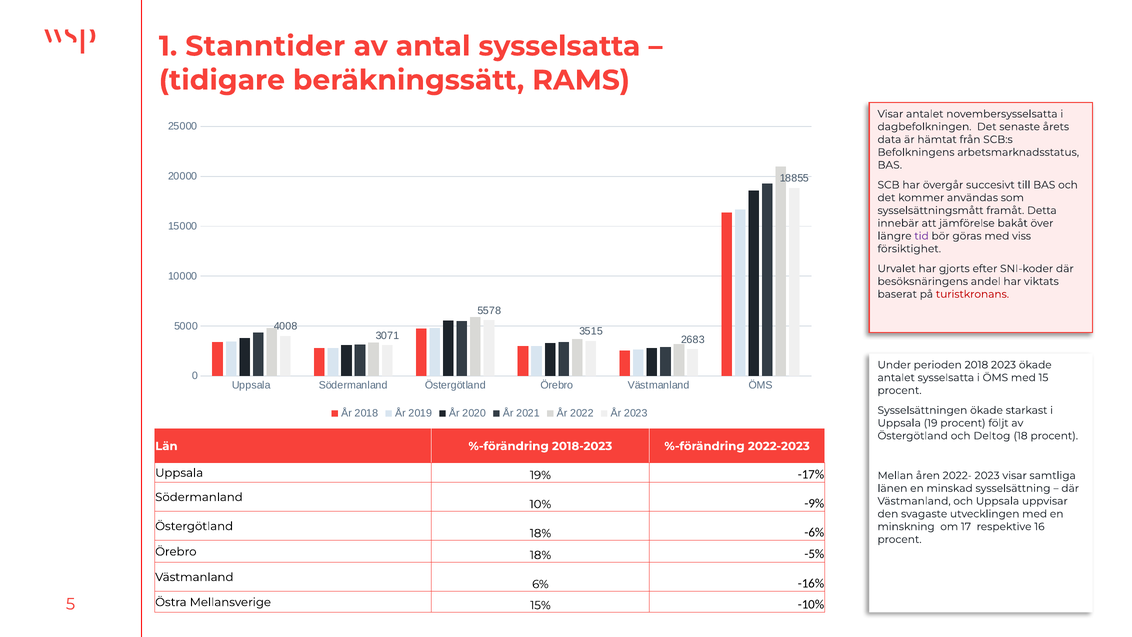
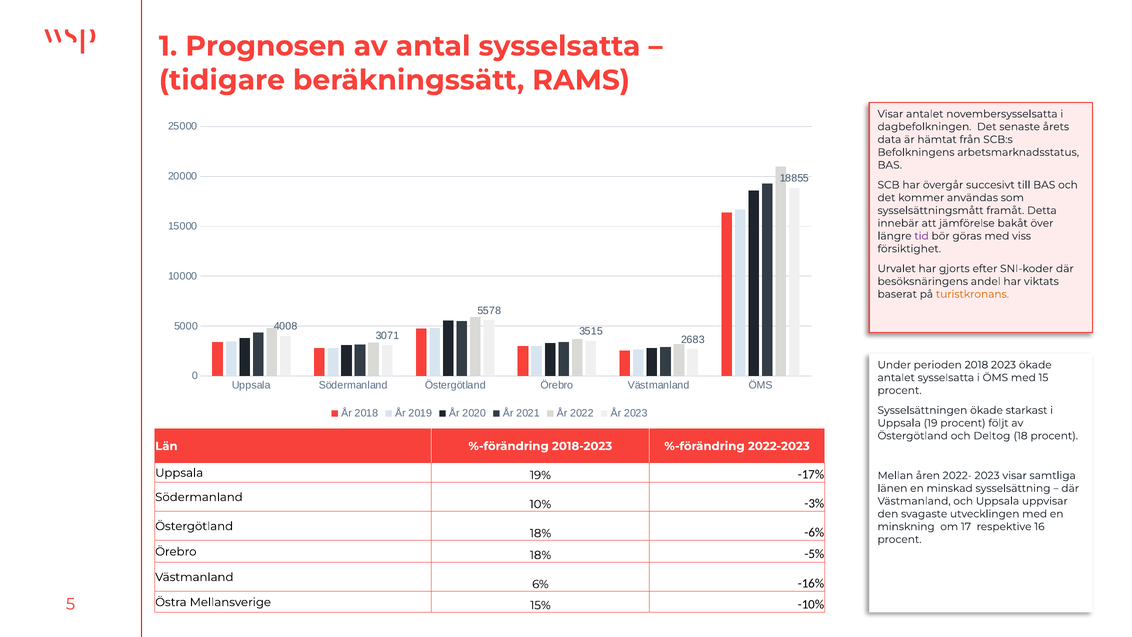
Stanntider: Stanntider -> Prognosen (266, 46)
turistkronans colour: red -> orange (972, 294)
-9%: -9% -> -3% (814, 503)
